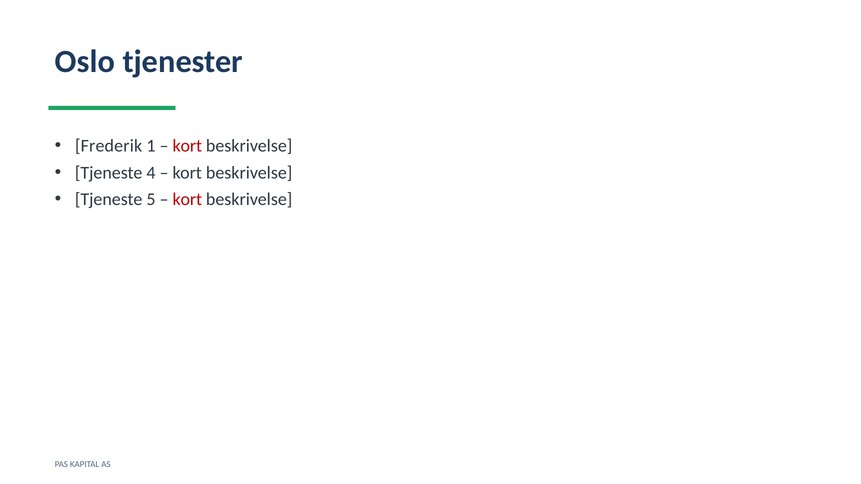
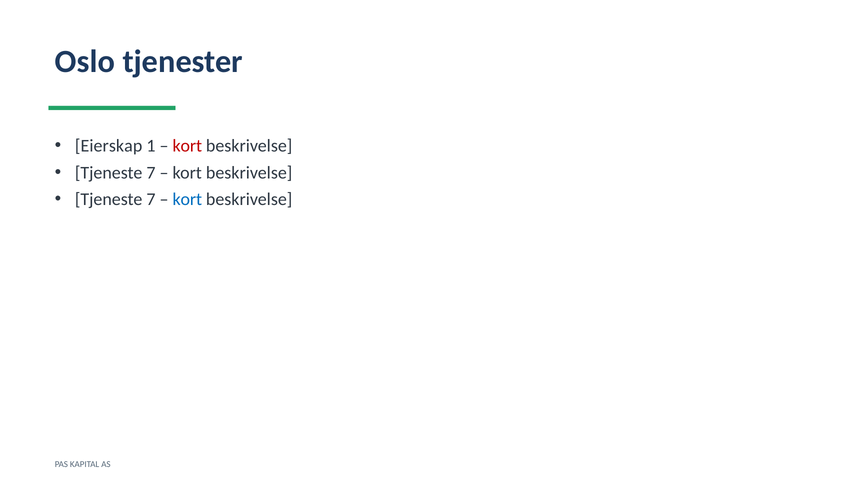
Frederik: Frederik -> Eierskap (109, 146)
4: 4 -> 7 (151, 173)
5: 5 -> 7 (151, 200)
kort colour: red -> blue (187, 200)
